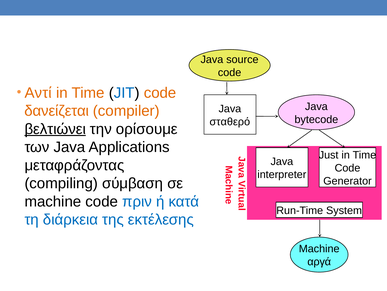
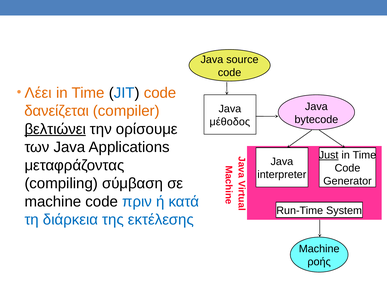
Αντί: Αντί -> Λέει (38, 93)
σταθερό: σταθερό -> μέθοδος (230, 121)
Just underline: none -> present (329, 155)
αργά: αργά -> ροής (319, 261)
